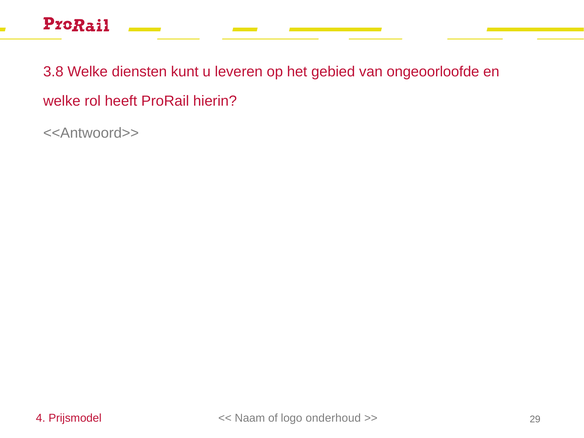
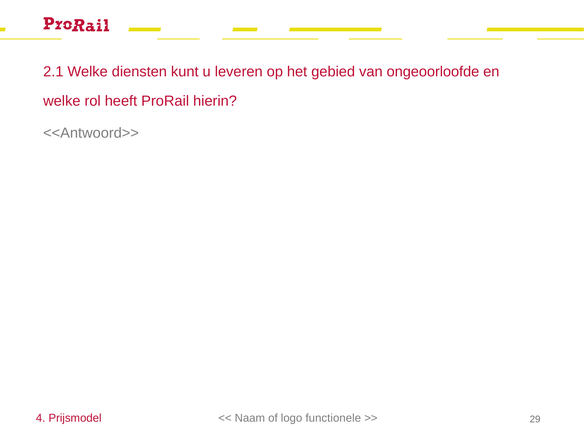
3.8: 3.8 -> 2.1 (53, 72)
onderhoud: onderhoud -> functionele (333, 418)
